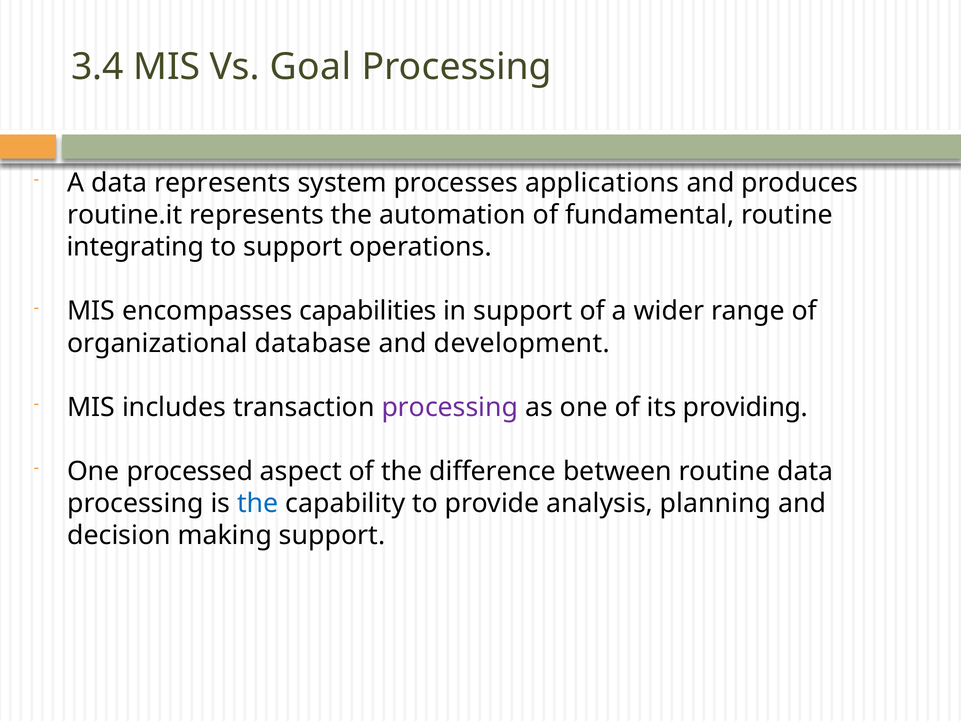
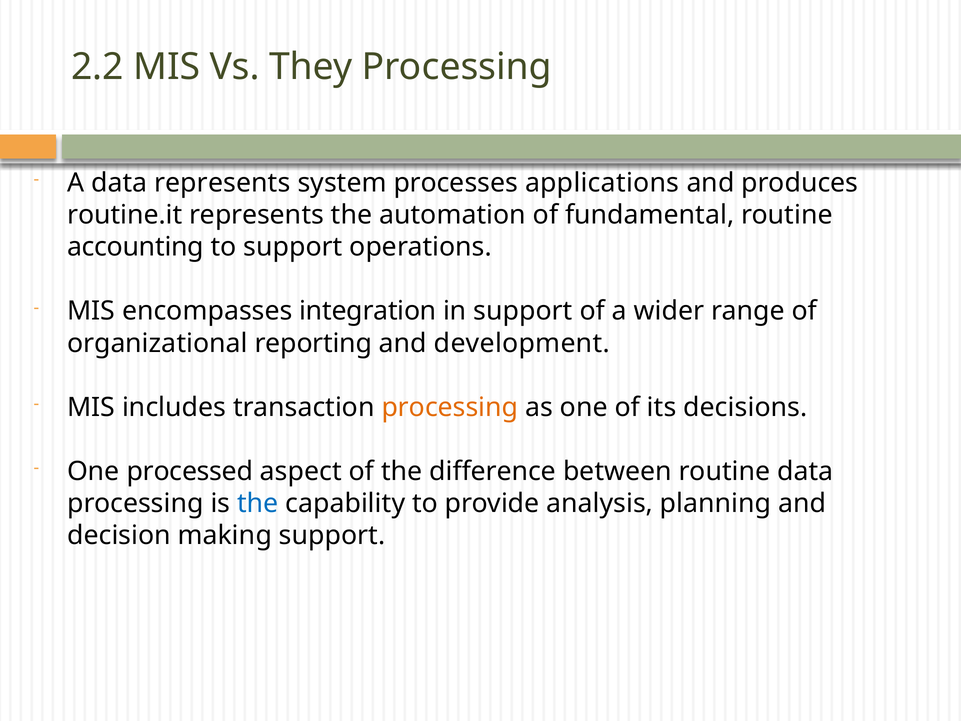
3.4: 3.4 -> 2.2 (97, 67)
Goal: Goal -> They (311, 67)
integrating: integrating -> accounting (135, 247)
capabilities: capabilities -> integration (368, 311)
database: database -> reporting (313, 343)
processing colour: purple -> orange (450, 407)
providing: providing -> decisions (745, 407)
